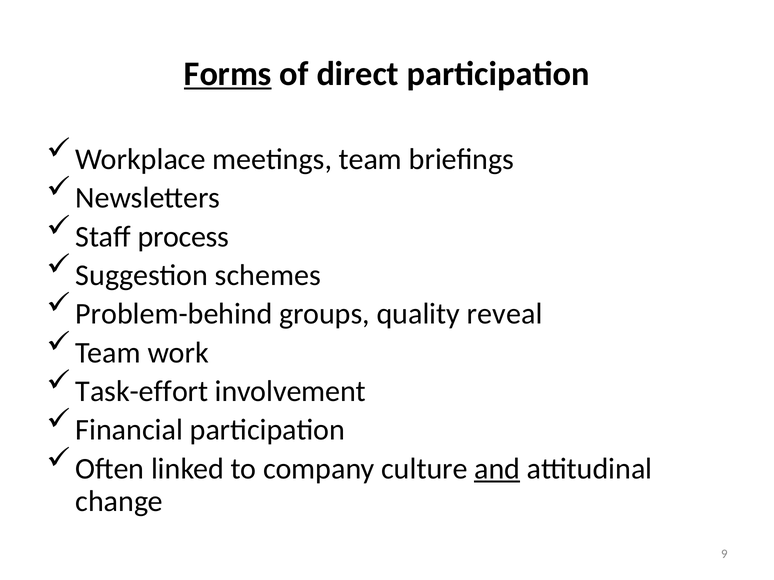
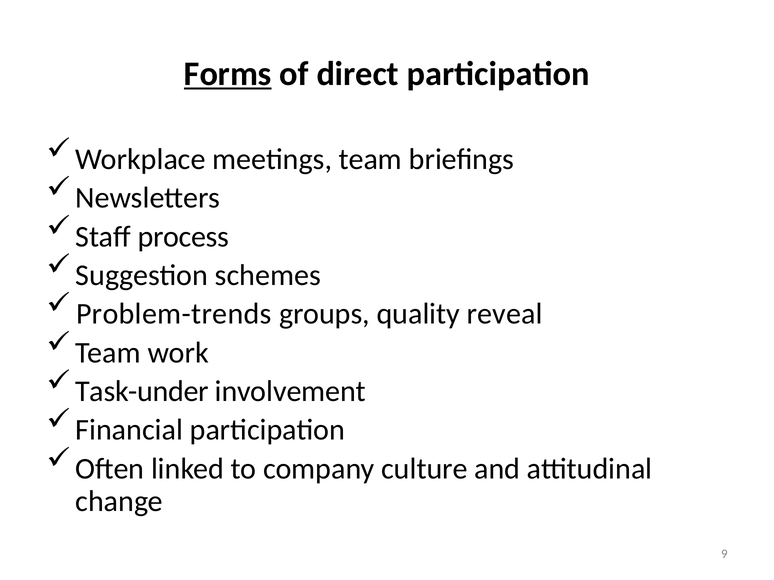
Problem-behind: Problem-behind -> Problem-trends (174, 314)
Task-effort: Task-effort -> Task-under (142, 392)
and underline: present -> none (497, 469)
